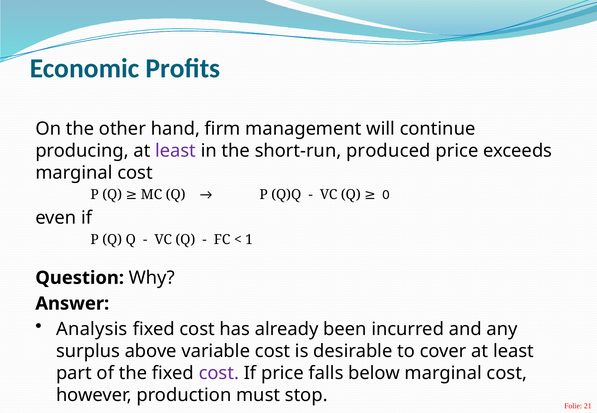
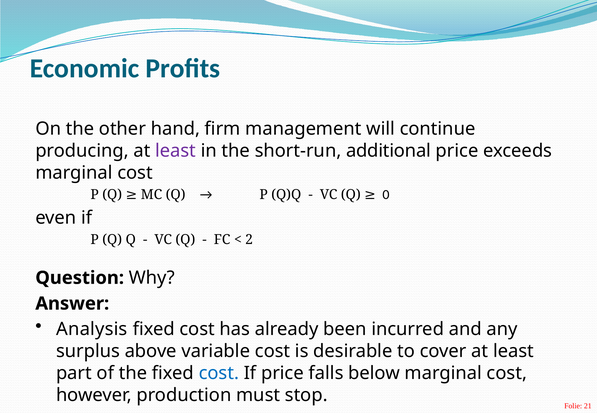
produced: produced -> additional (389, 151)
1: 1 -> 2 (249, 240)
cost colour: purple -> blue (219, 373)
